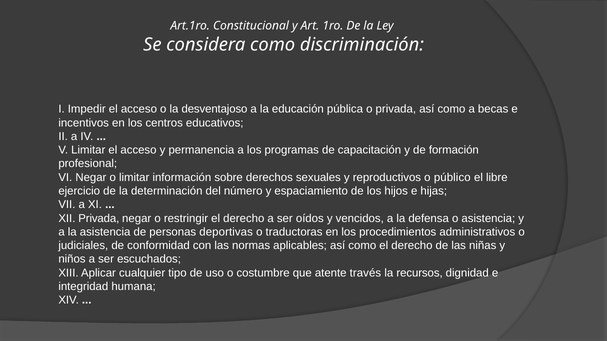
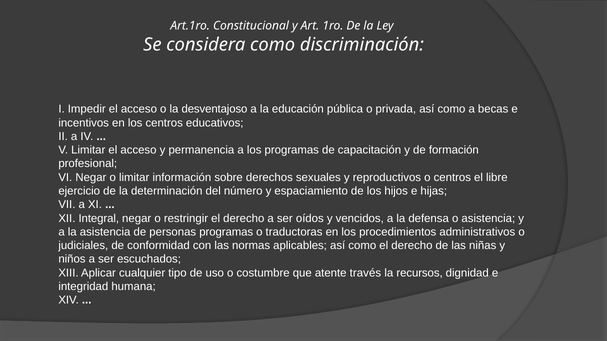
o público: público -> centros (452, 178)
XII Privada: Privada -> Integral (99, 219)
personas deportivas: deportivas -> programas (226, 232)
